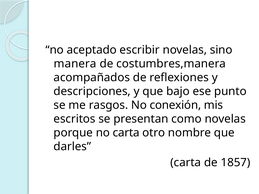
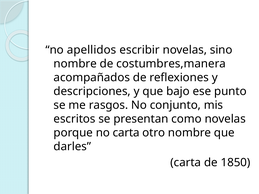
aceptado: aceptado -> apellidos (92, 50)
manera: manera -> nombre (75, 64)
conexión: conexión -> conjunto (175, 105)
1857: 1857 -> 1850 (236, 163)
